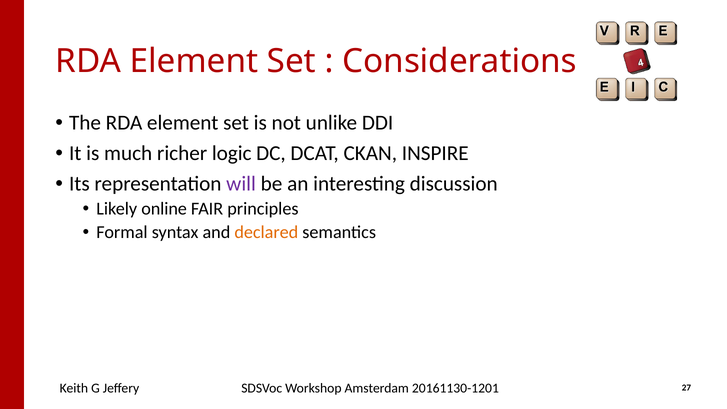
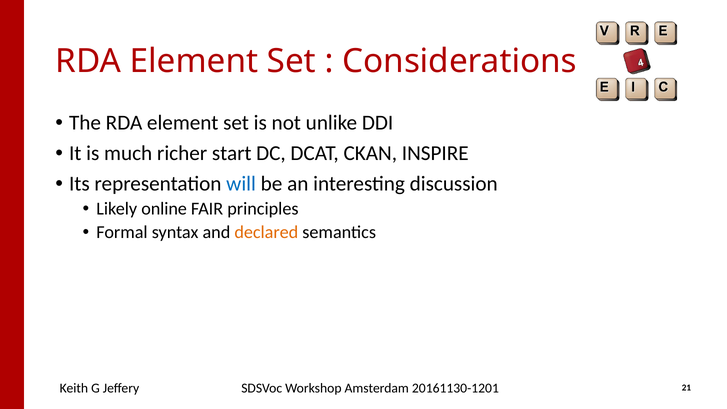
logic: logic -> start (232, 153)
will colour: purple -> blue (241, 184)
27: 27 -> 21 (686, 388)
